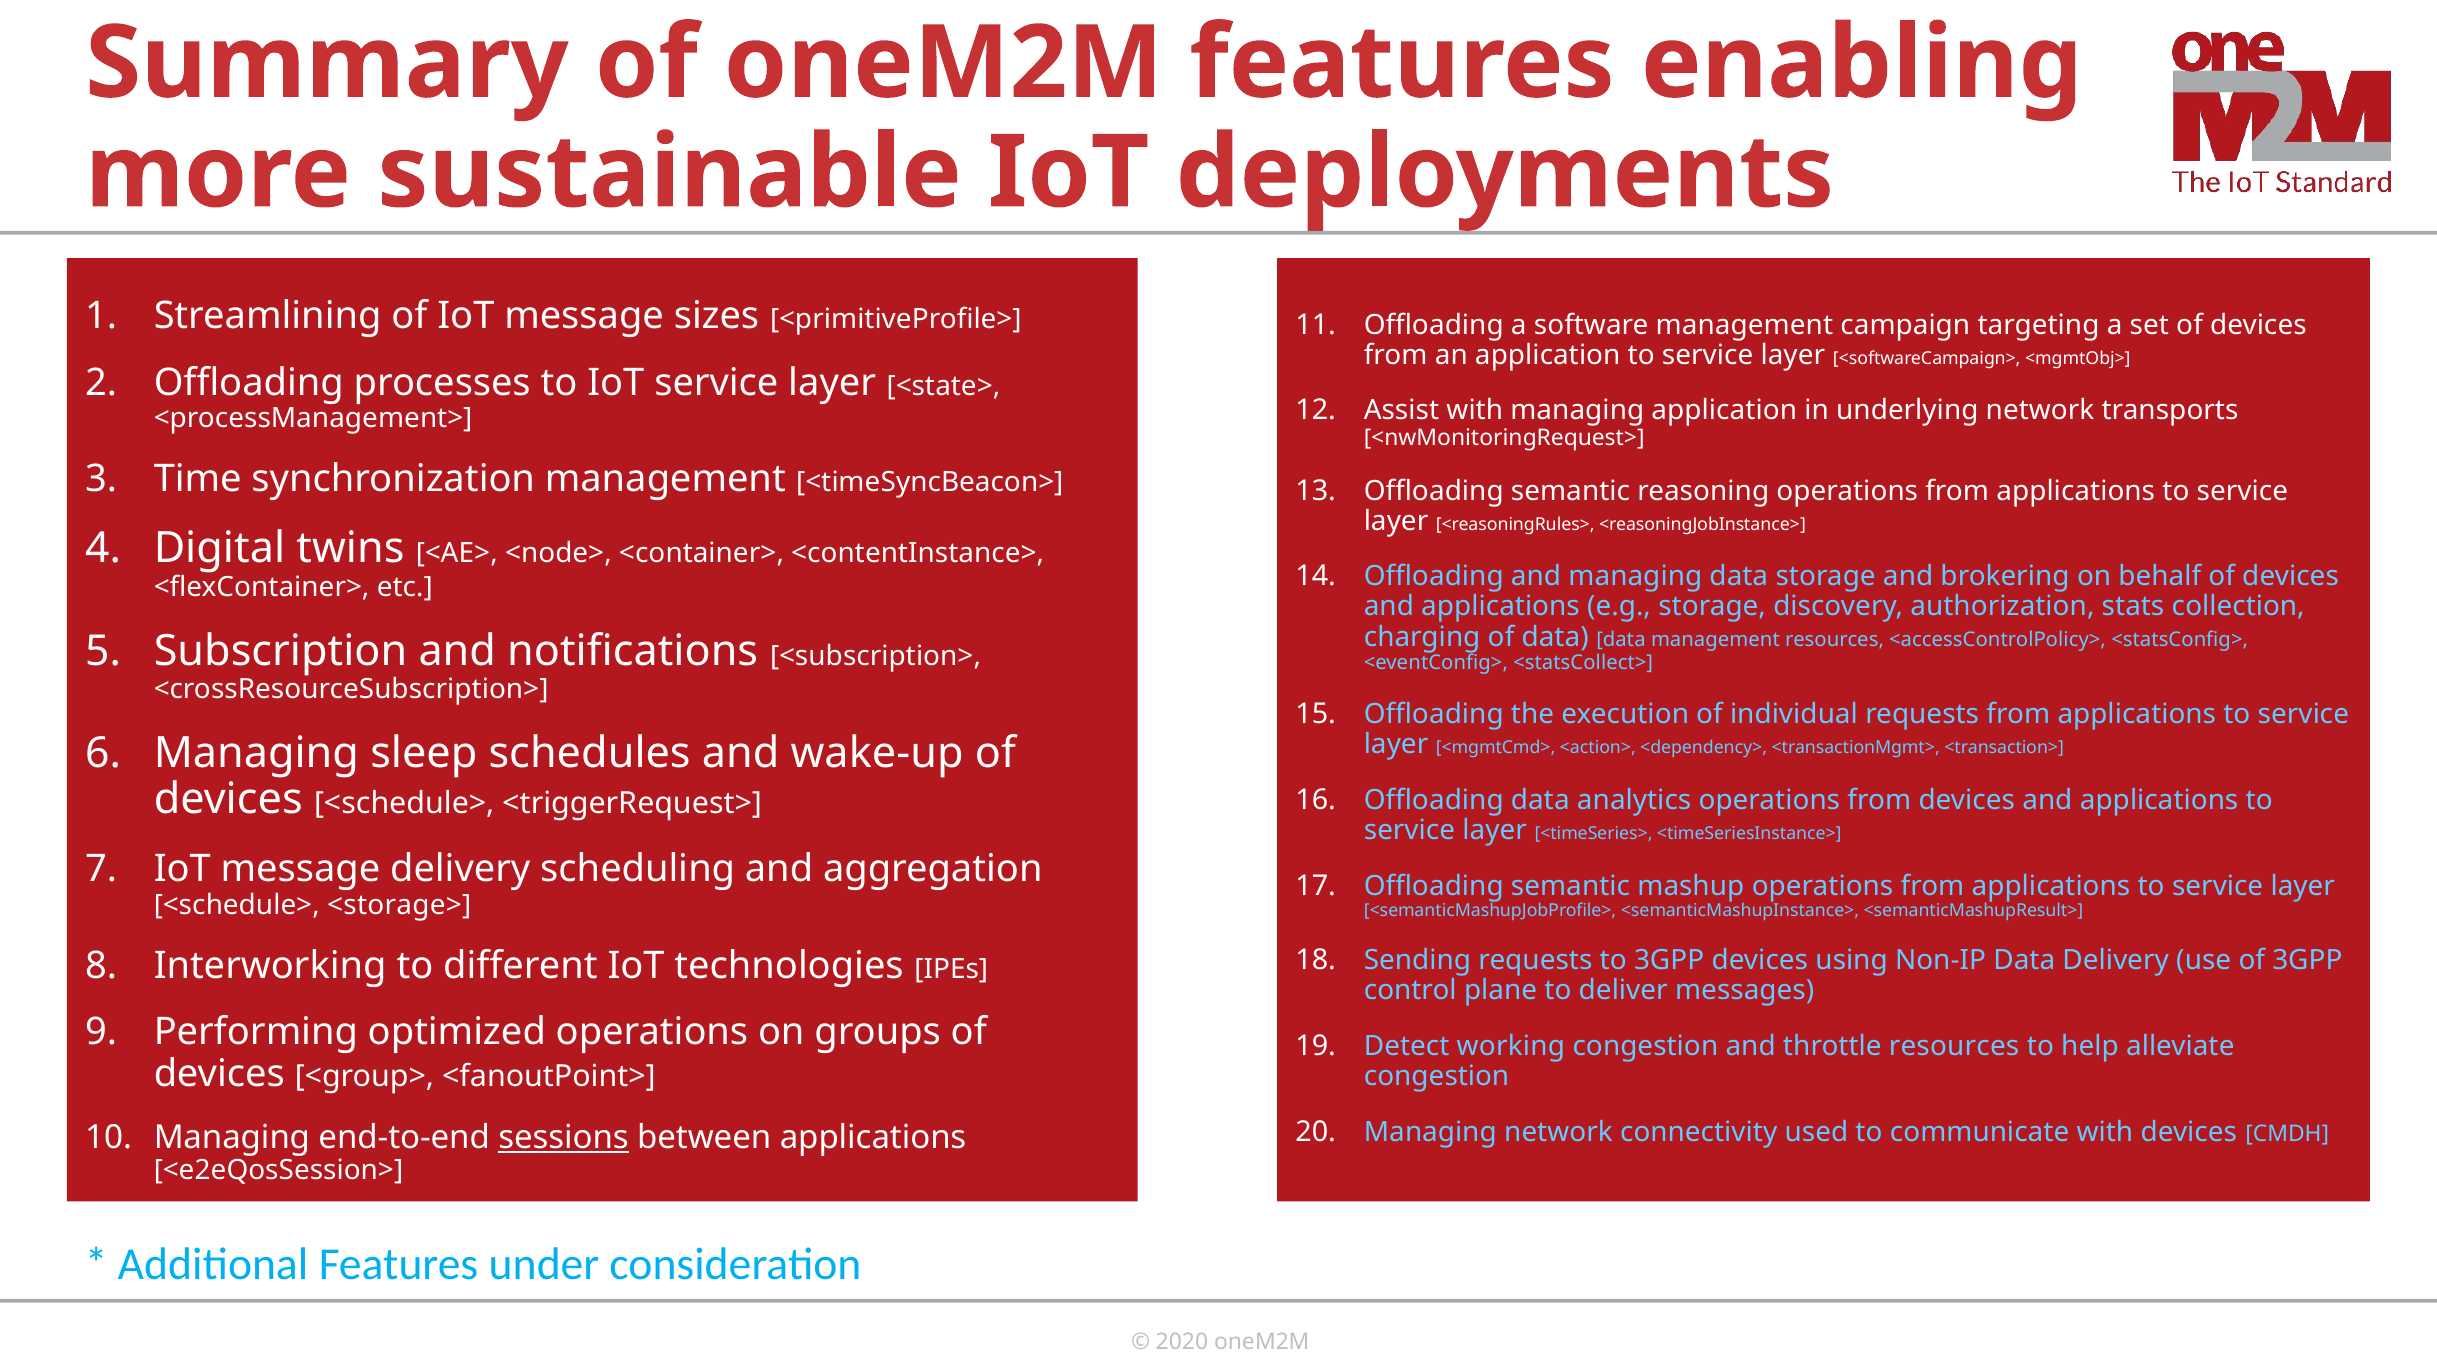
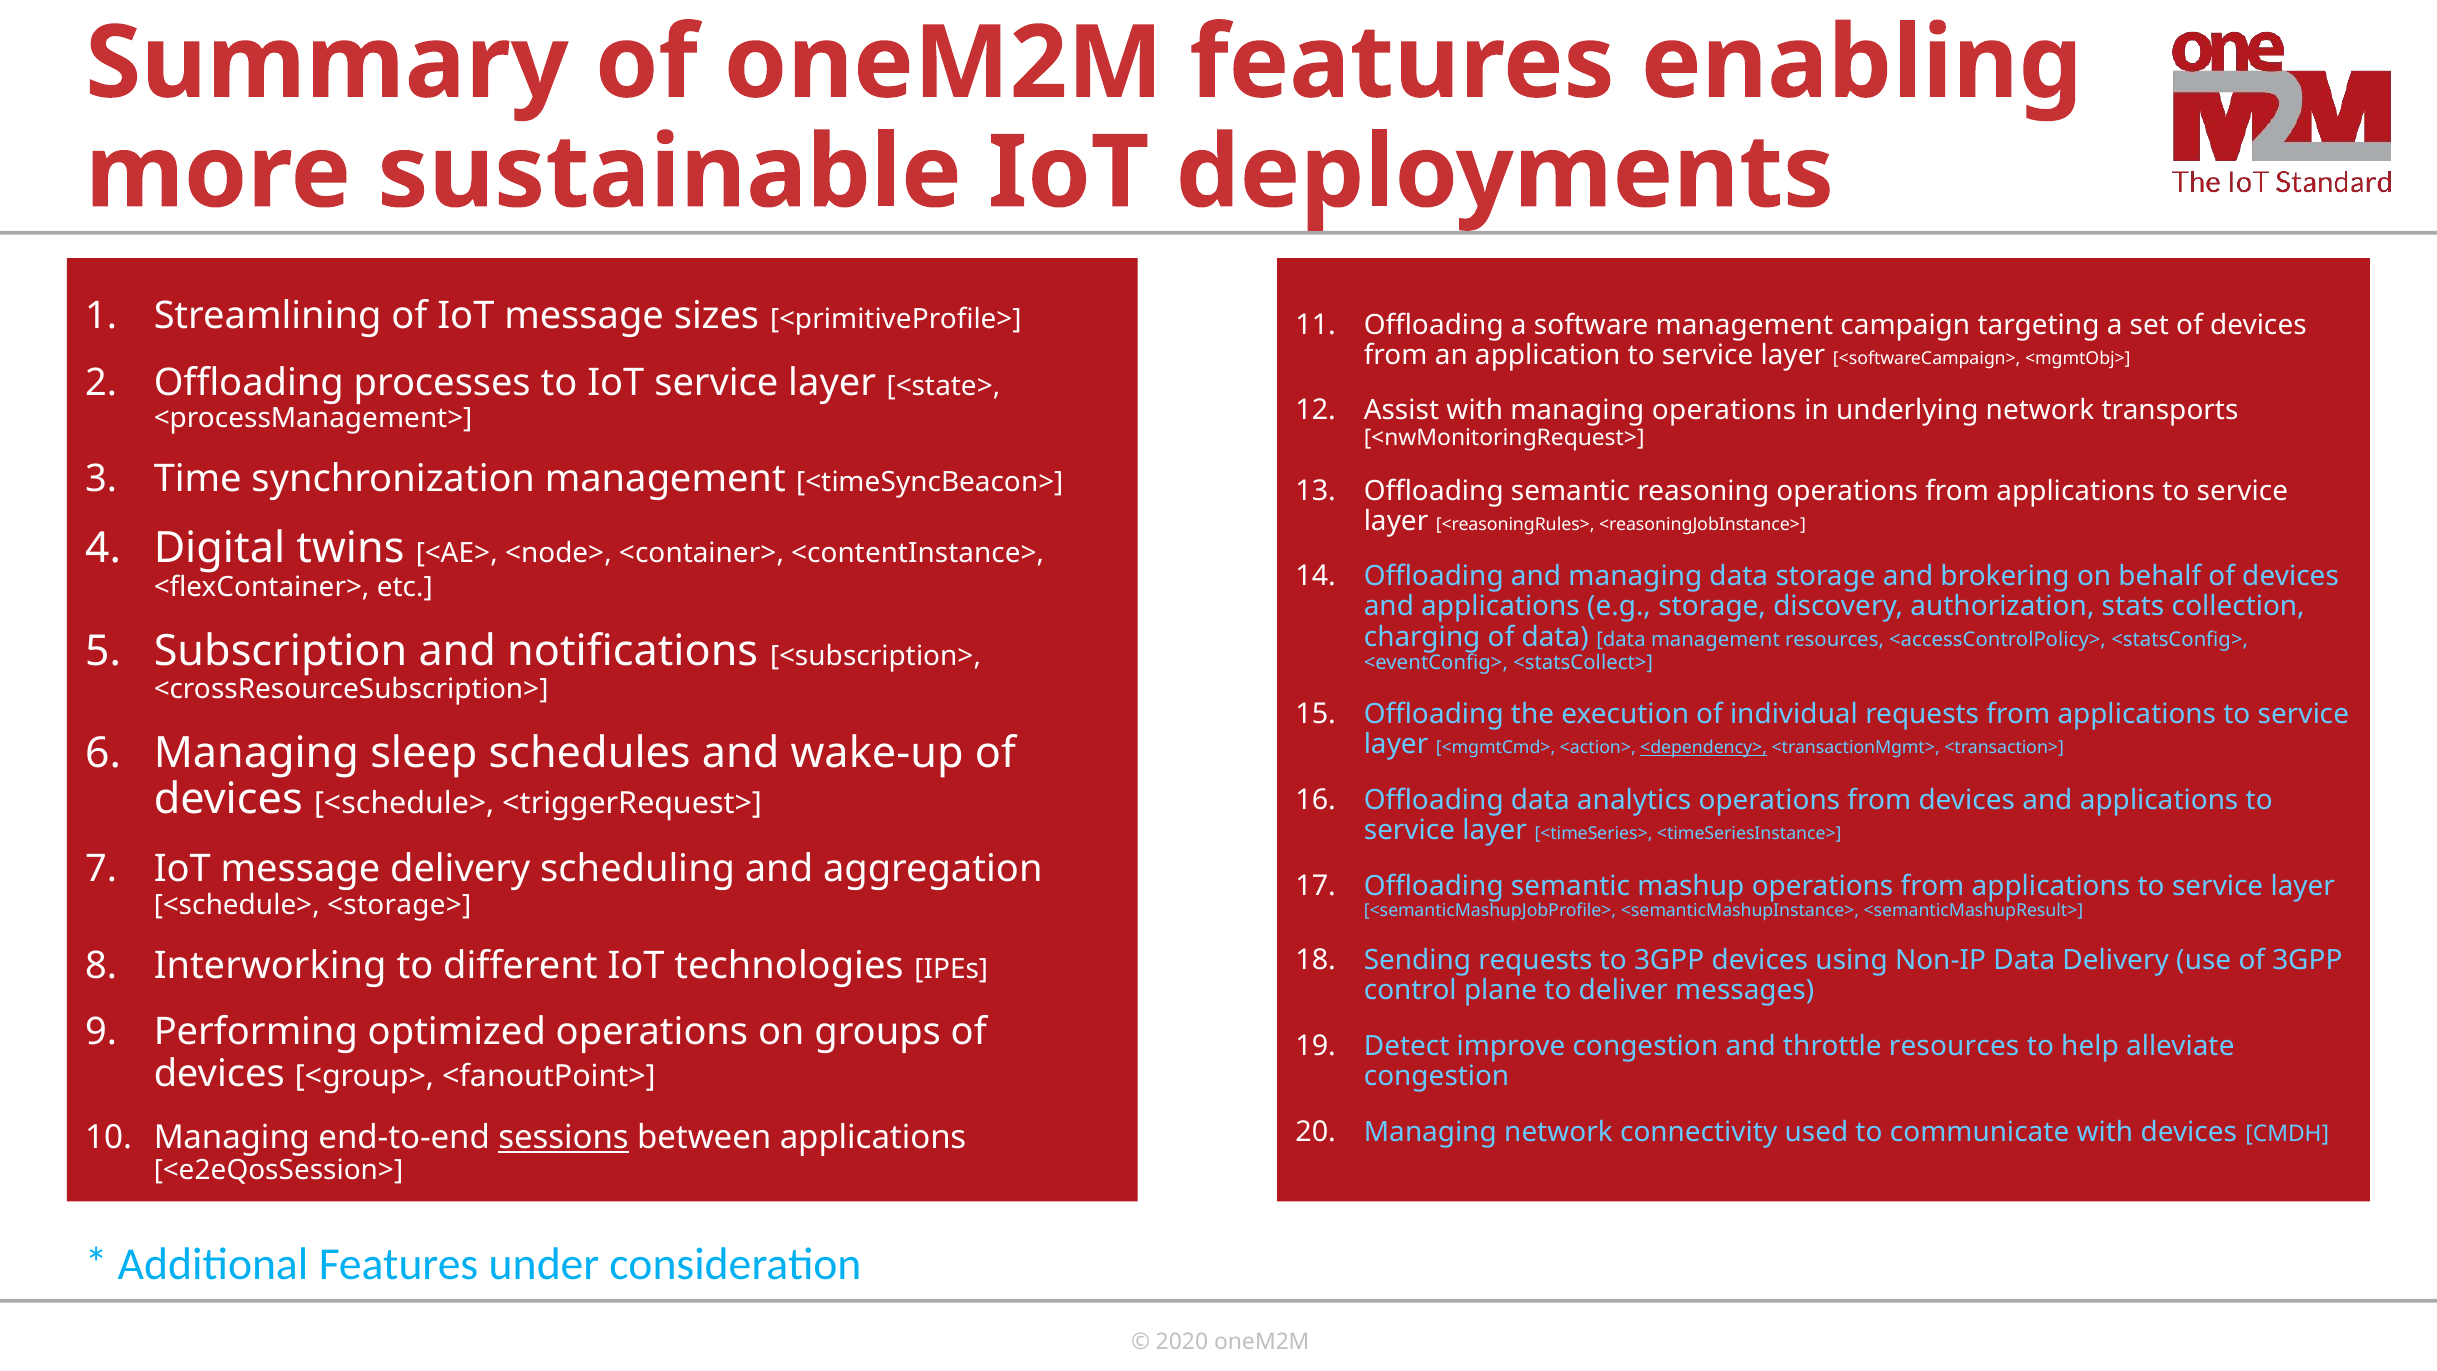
managing application: application -> operations (1724, 411)
<dependency> underline: none -> present (1704, 748)
working: working -> improve (1511, 1046)
